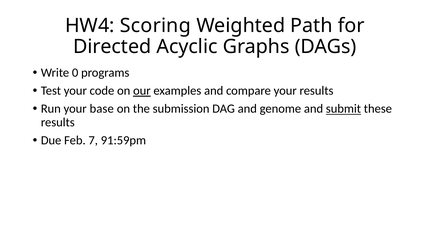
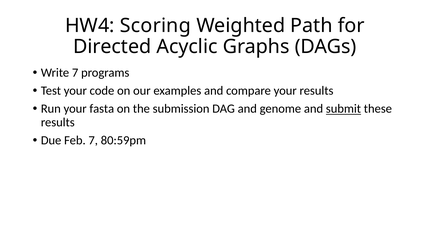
Write 0: 0 -> 7 (75, 73)
our underline: present -> none (142, 91)
base: base -> fasta (102, 109)
91:59pm: 91:59pm -> 80:59pm (123, 140)
